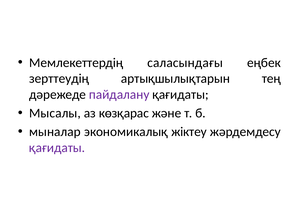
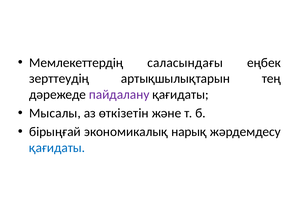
көзқарас: көзқарас -> өткізетін (124, 113)
мыналар: мыналар -> бірыңғай (55, 132)
жіктеу: жіктеу -> нарық (189, 132)
қағидаты colour: purple -> blue (57, 148)
